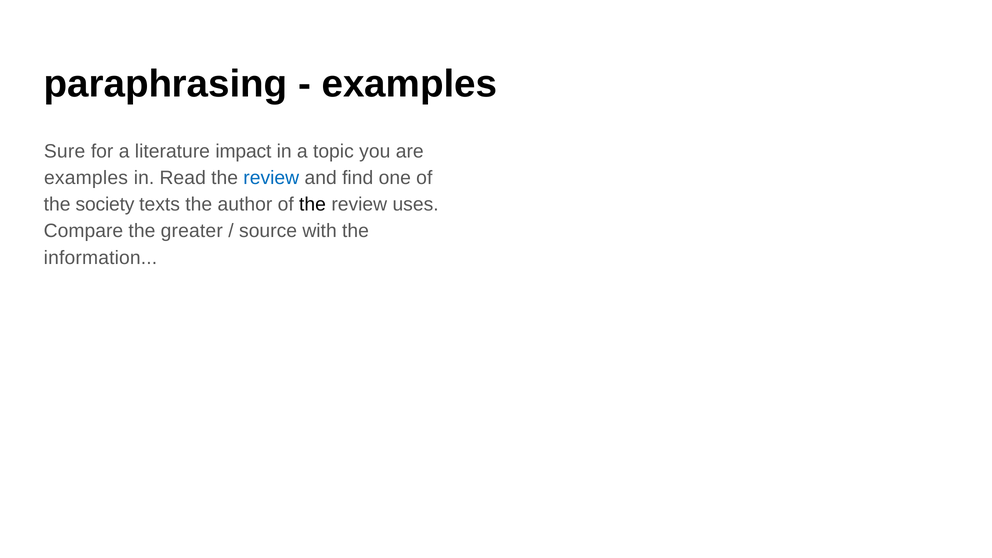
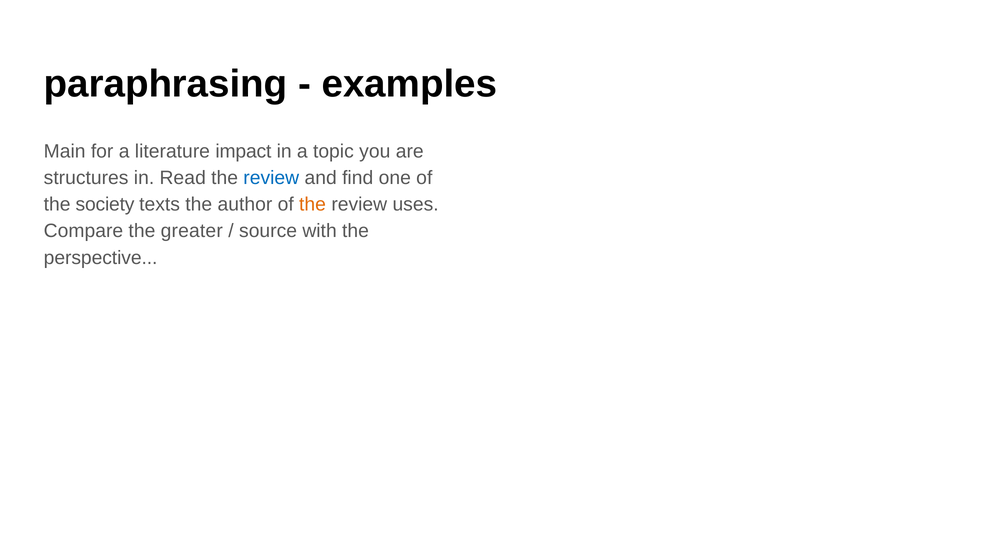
Sure: Sure -> Main (65, 151)
examples: examples -> structures (86, 178)
the colour: black -> orange (313, 204)
information: information -> perspective (101, 258)
